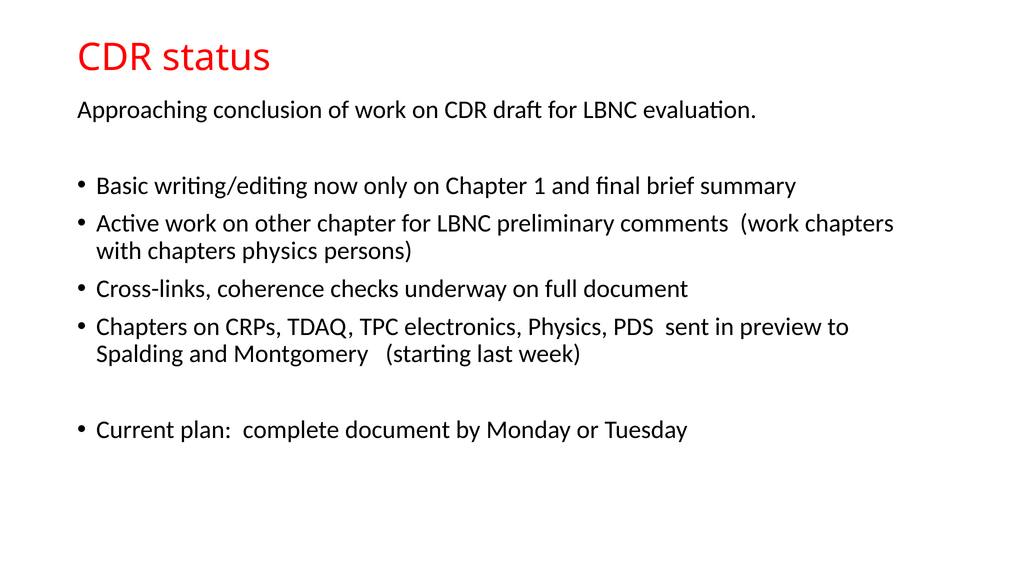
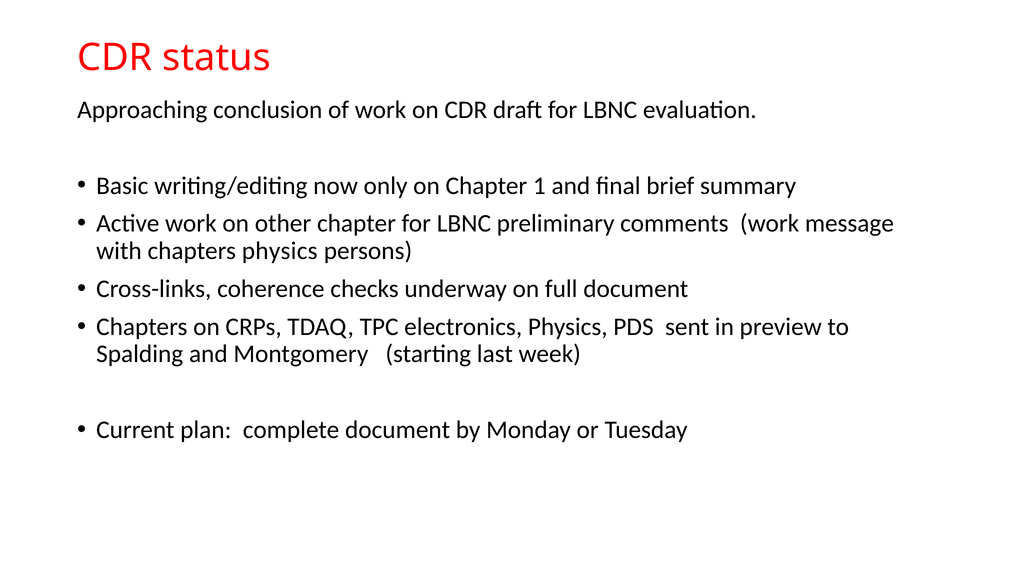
work chapters: chapters -> message (849, 223)
